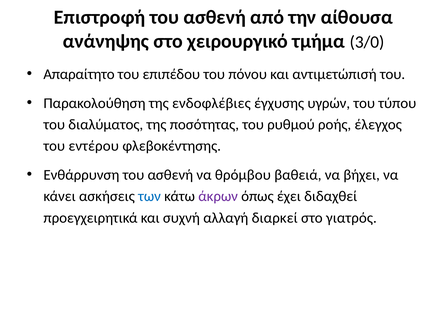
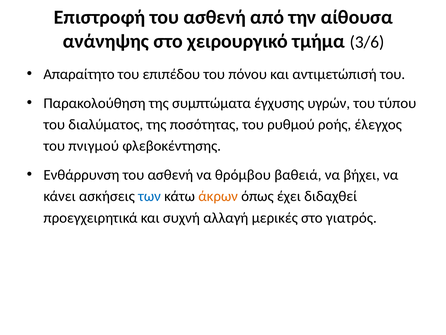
3/0: 3/0 -> 3/6 (367, 42)
ενδοφλέβιες: ενδοφλέβιες -> συμπτώματα (212, 103)
εντέρου: εντέρου -> πνιγμού (94, 146)
άκρων colour: purple -> orange (218, 196)
διαρκεί: διαρκεί -> μερικές (275, 217)
